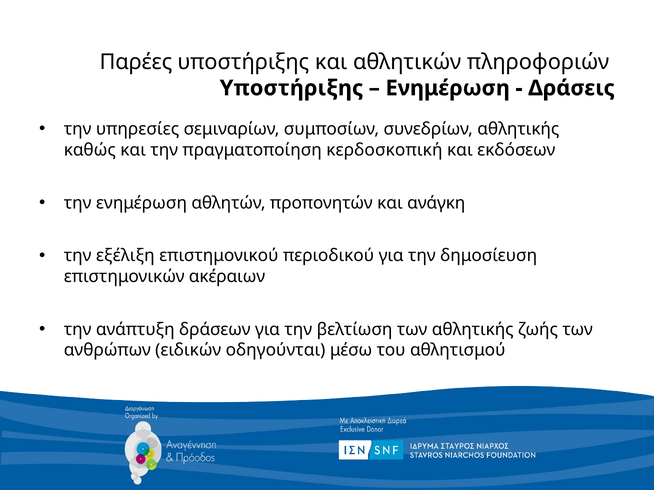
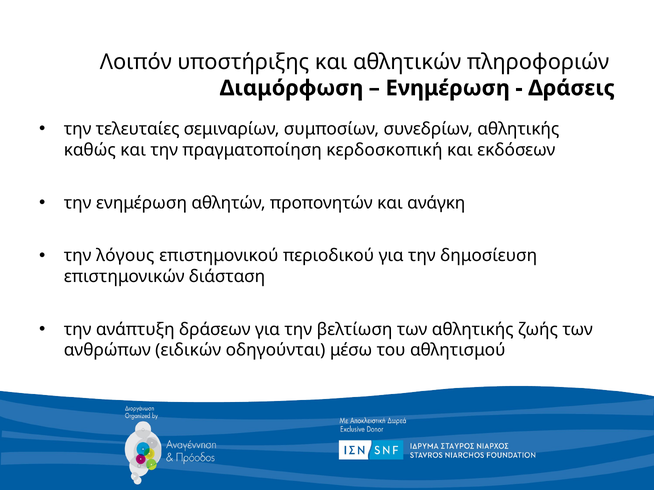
Παρέες: Παρέες -> Λοιπόν (136, 62)
Υποστήριξης: Υποστήριξης -> Διαμόρφωση (292, 88)
υπηρεσίες: υπηρεσίες -> τελευταίες (138, 129)
εξέλιξη: εξέλιξη -> λόγους (125, 256)
ακέραιων: ακέραιων -> διάσταση (227, 277)
